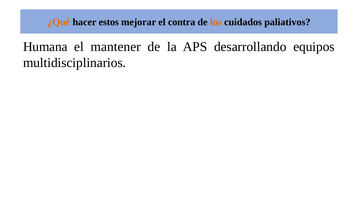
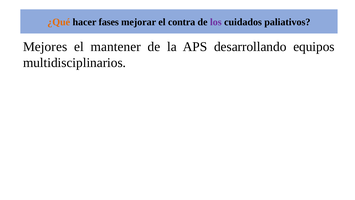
estos: estos -> fases (109, 22)
los colour: orange -> purple (216, 22)
Humana: Humana -> Mejores (45, 47)
